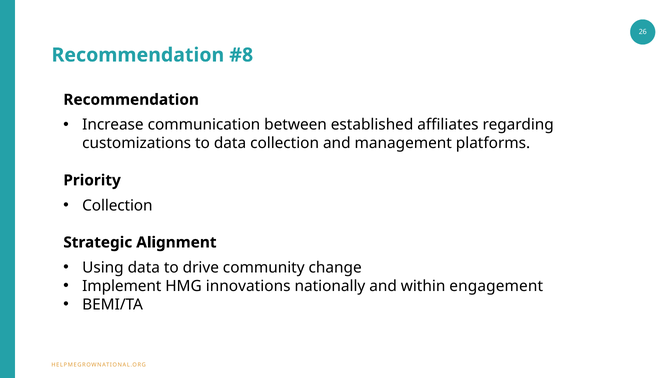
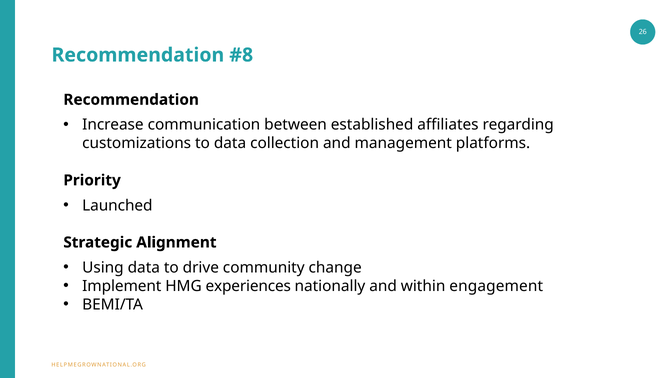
Collection: Collection -> Launched (117, 205)
innovations: innovations -> experiences (248, 286)
